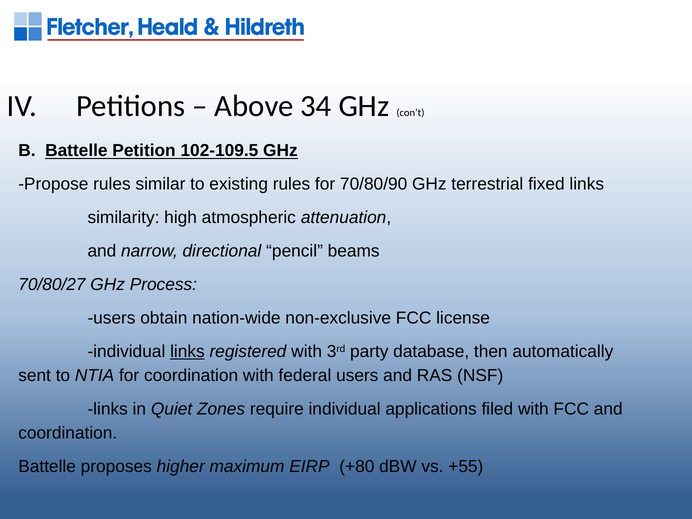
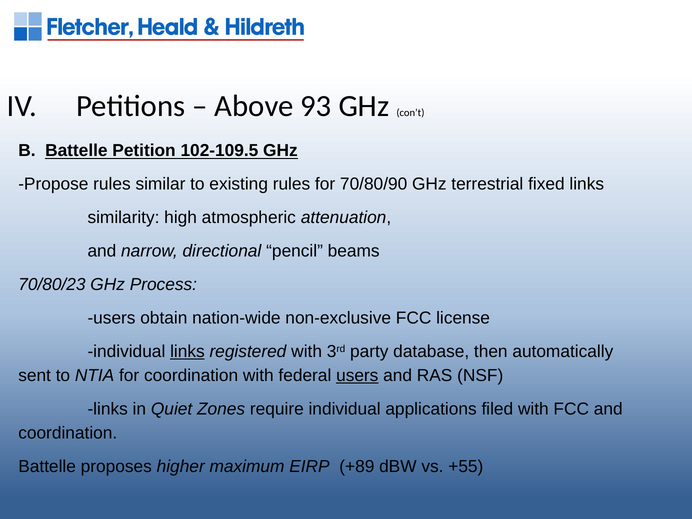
34: 34 -> 93 (316, 106)
70/80/27: 70/80/27 -> 70/80/23 (52, 285)
users underline: none -> present (357, 375)
+80: +80 -> +89 (357, 466)
